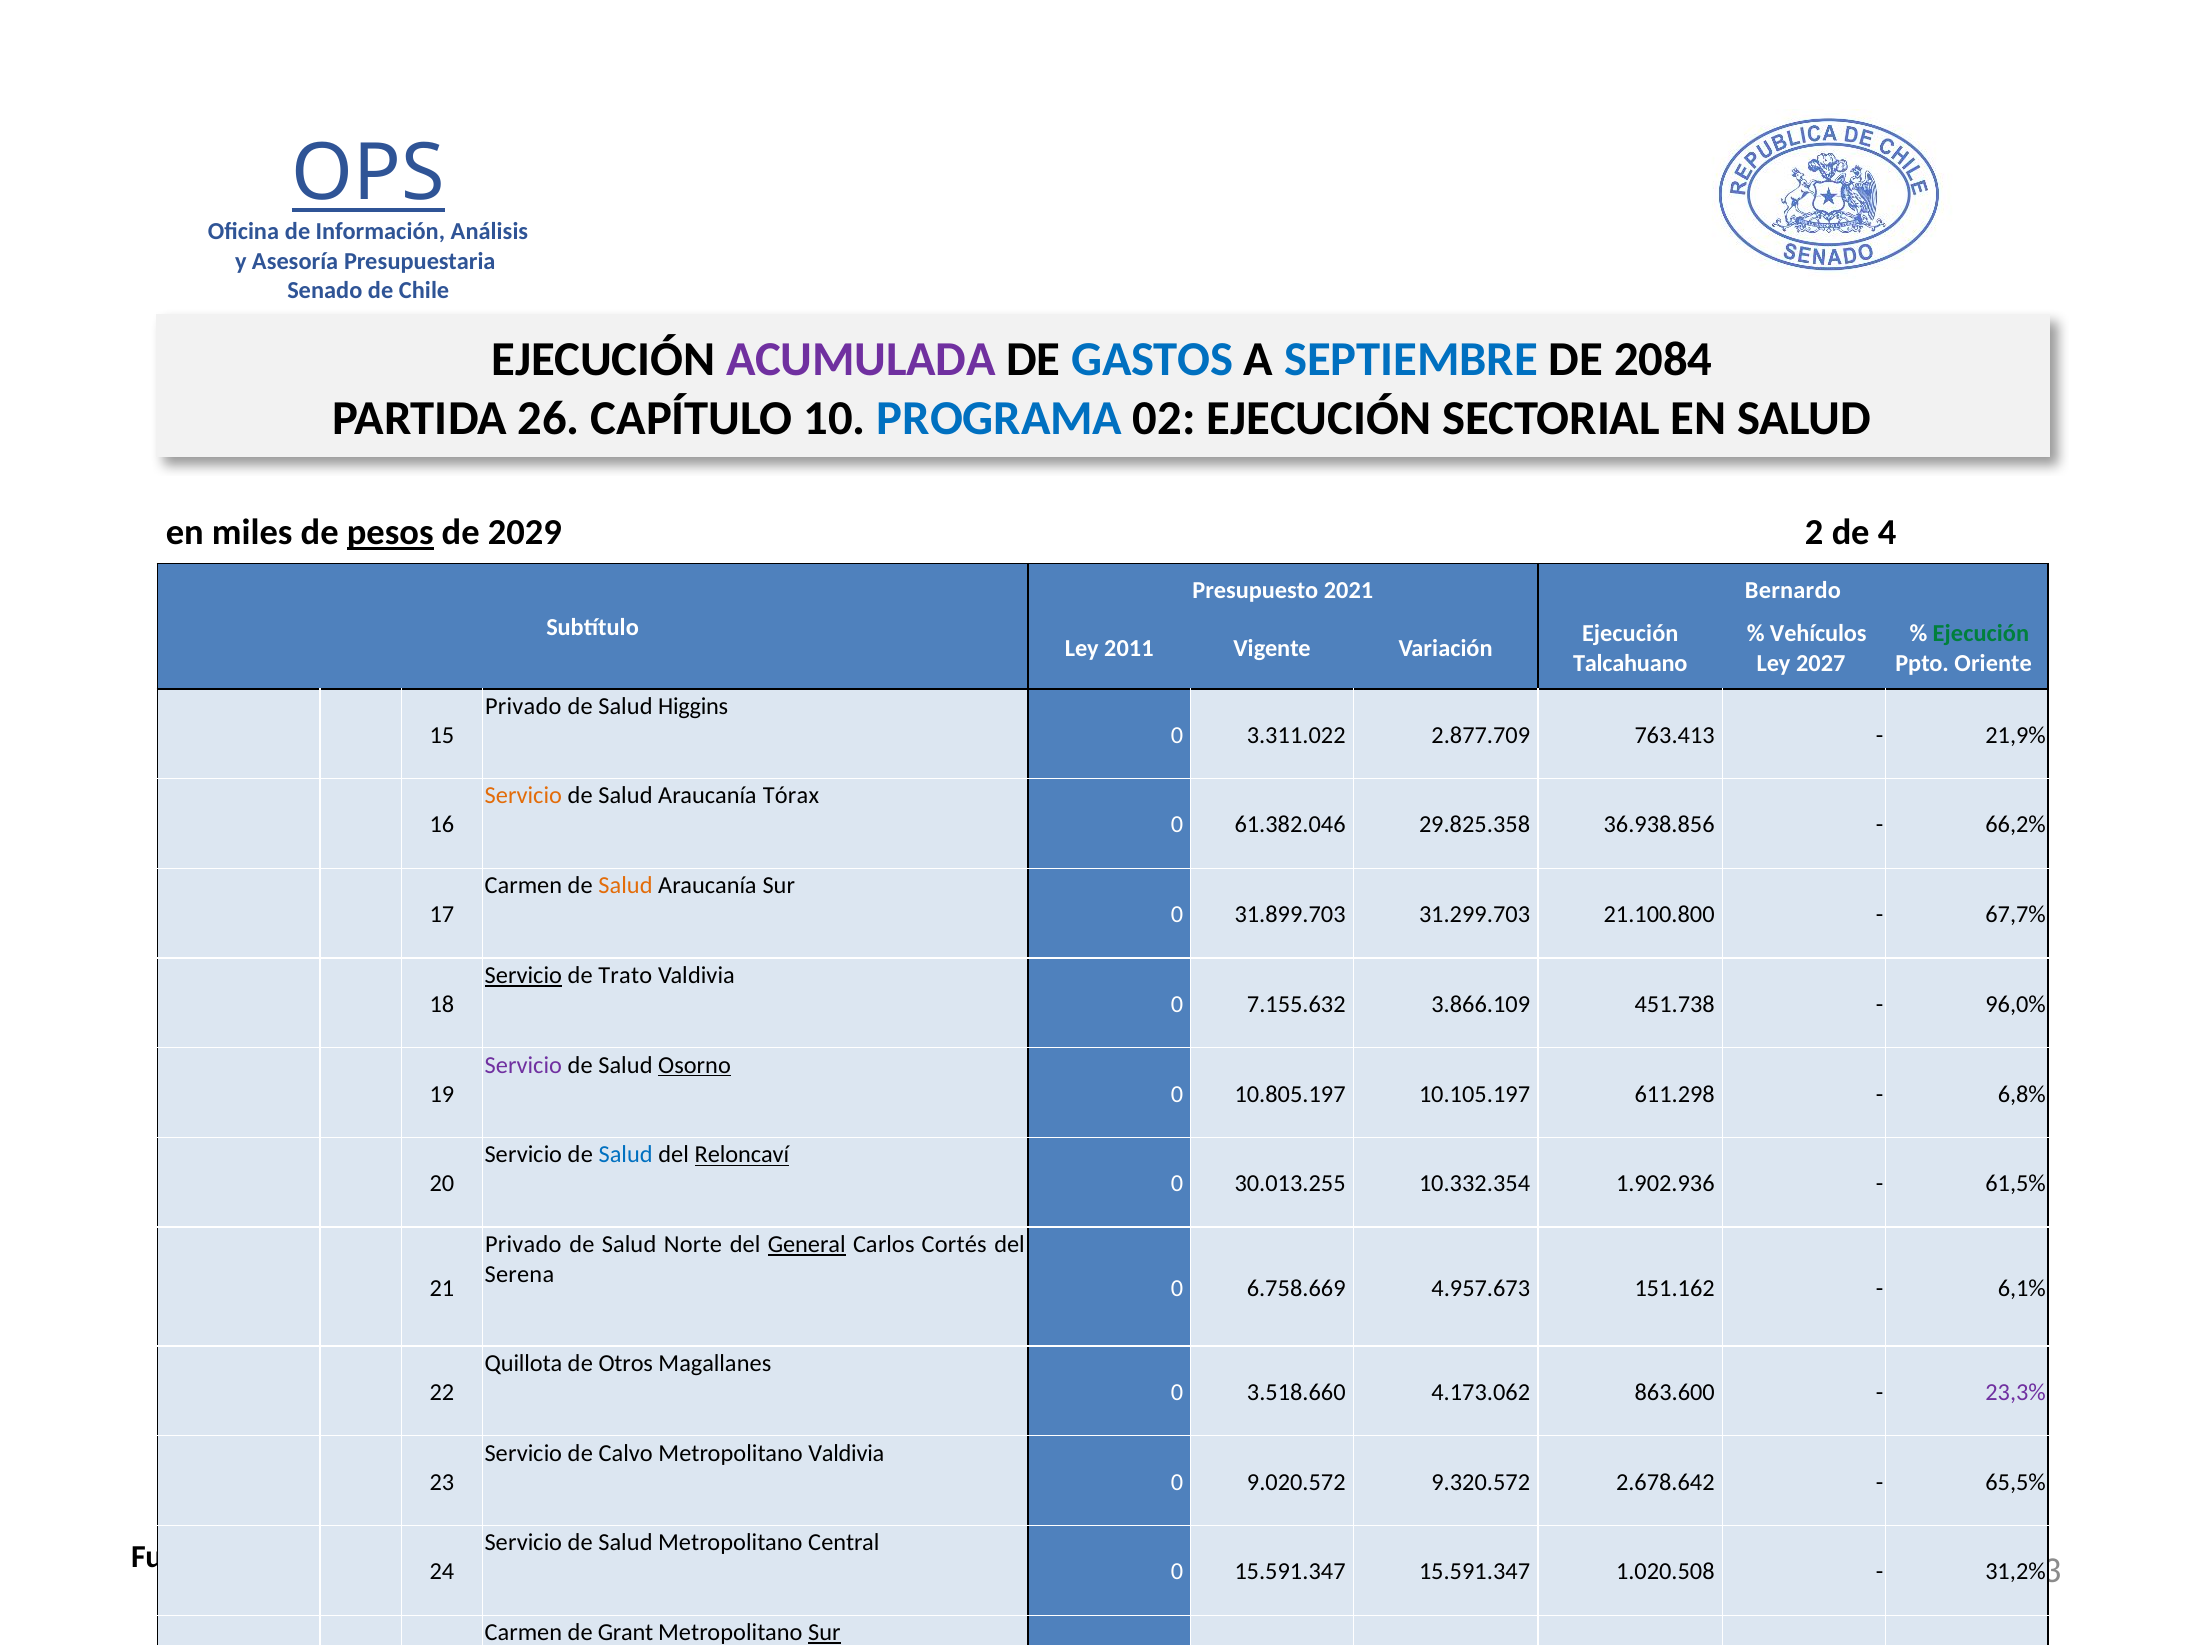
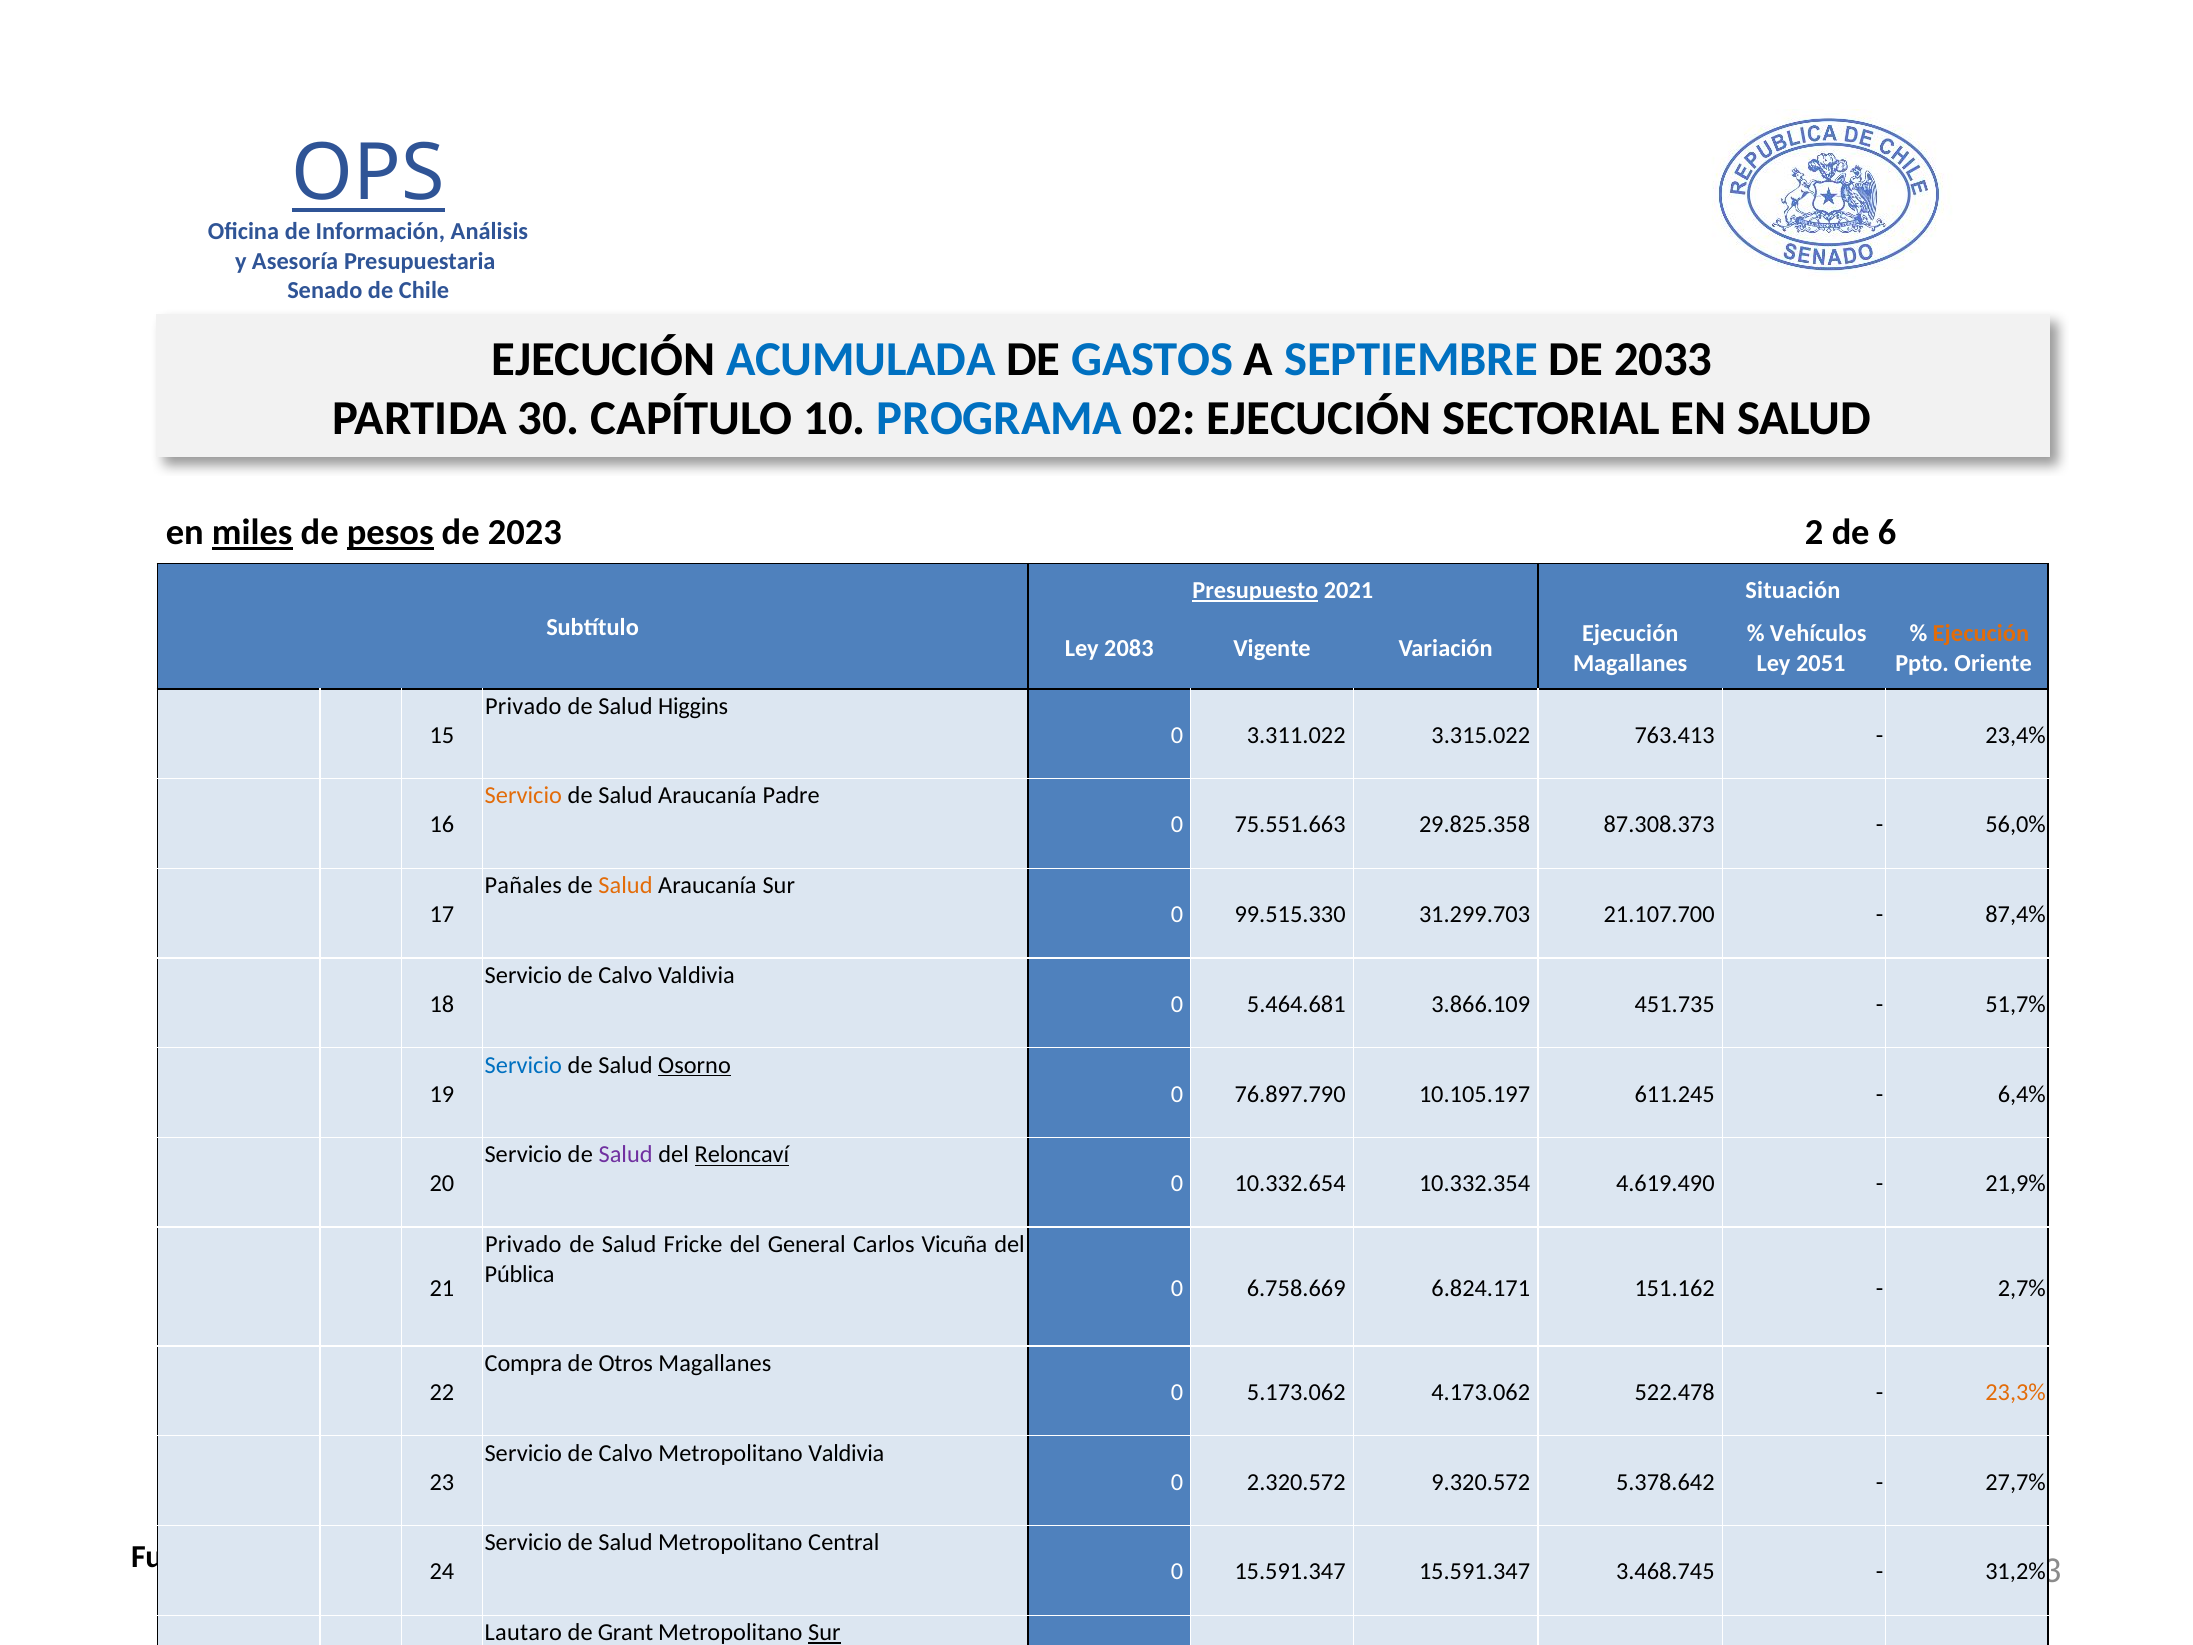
ACUMULADA colour: purple -> blue (861, 360)
2084: 2084 -> 2033 (1663, 360)
PARTIDA 26: 26 -> 30 (549, 418)
miles underline: none -> present (252, 533)
2029: 2029 -> 2023 (525, 533)
de 4: 4 -> 6 (1887, 533)
Presupuesto underline: none -> present (1255, 591)
Bernardo: Bernardo -> Situación (1793, 591)
Ejecución colour: green -> orange (1981, 633)
2011: 2011 -> 2083 (1129, 648)
Talcahuano: Talcahuano -> Magallanes (1630, 663)
2027: 2027 -> 2051 (1821, 663)
2.877.709: 2.877.709 -> 3.315.022 (1481, 735)
21,9%: 21,9% -> 23,4% (2016, 735)
Tórax: Tórax -> Padre (791, 796)
61.382.046: 61.382.046 -> 75.551.663 (1290, 825)
36.938.856: 36.938.856 -> 87.308.373 (1659, 825)
66,2%: 66,2% -> 56,0% (2016, 825)
Carmen: Carmen -> Pañales (523, 885)
31.899.703: 31.899.703 -> 99.515.330 (1290, 914)
21.100.800: 21.100.800 -> 21.107.700 (1659, 914)
67,7%: 67,7% -> 87,4% (2016, 914)
Servicio underline: present -> none (523, 975)
Trato: Trato -> Calvo (625, 975)
7.155.632: 7.155.632 -> 5.464.681 (1296, 1004)
451.738: 451.738 -> 451.735 (1675, 1004)
96,0%: 96,0% -> 51,7% (2016, 1004)
Servicio colour: purple -> blue (523, 1065)
10.805.197: 10.805.197 -> 76.897.790 (1290, 1094)
611.298: 611.298 -> 611.245 (1675, 1094)
6,8%: 6,8% -> 6,4% (2022, 1094)
Salud colour: blue -> purple (626, 1155)
30.013.255: 30.013.255 -> 10.332.654 (1290, 1184)
1.902.936: 1.902.936 -> 4.619.490 (1665, 1184)
61,5%: 61,5% -> 21,9% (2016, 1184)
Salud Norte: Norte -> Fricke (693, 1244)
General underline: present -> none (807, 1244)
Cortés: Cortés -> Vicuña (954, 1244)
Serena: Serena -> Pública (520, 1274)
4.957.673: 4.957.673 -> 6.824.171 (1481, 1288)
6,1%: 6,1% -> 2,7% (2022, 1288)
Quillota: Quillota -> Compra (523, 1363)
3.518.660: 3.518.660 -> 5.173.062 (1296, 1392)
863.600: 863.600 -> 522.478 (1675, 1392)
23,3% colour: purple -> orange (2016, 1392)
9.020.572: 9.020.572 -> 2.320.572 (1296, 1482)
2.678.642: 2.678.642 -> 5.378.642 (1665, 1482)
65,5%: 65,5% -> 27,7% (2016, 1482)
1.020.508: 1.020.508 -> 3.468.745 (1665, 1572)
Carmen: Carmen -> Lautaro (523, 1632)
